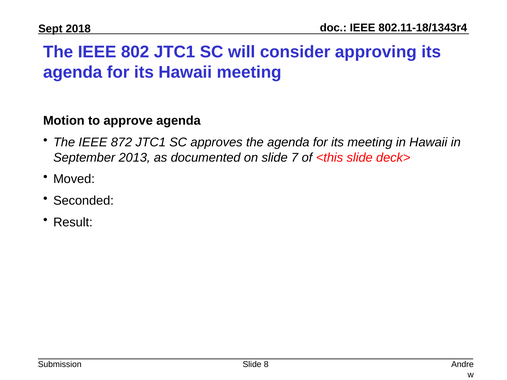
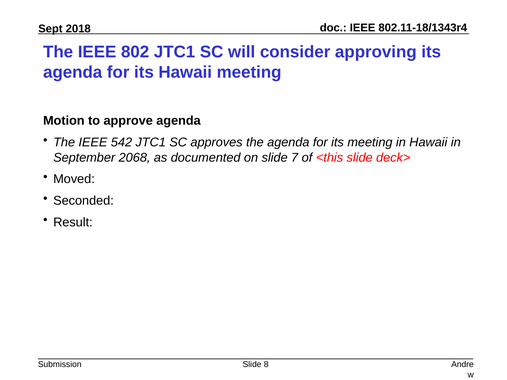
872: 872 -> 542 (121, 142)
2013: 2013 -> 2068 (135, 158)
